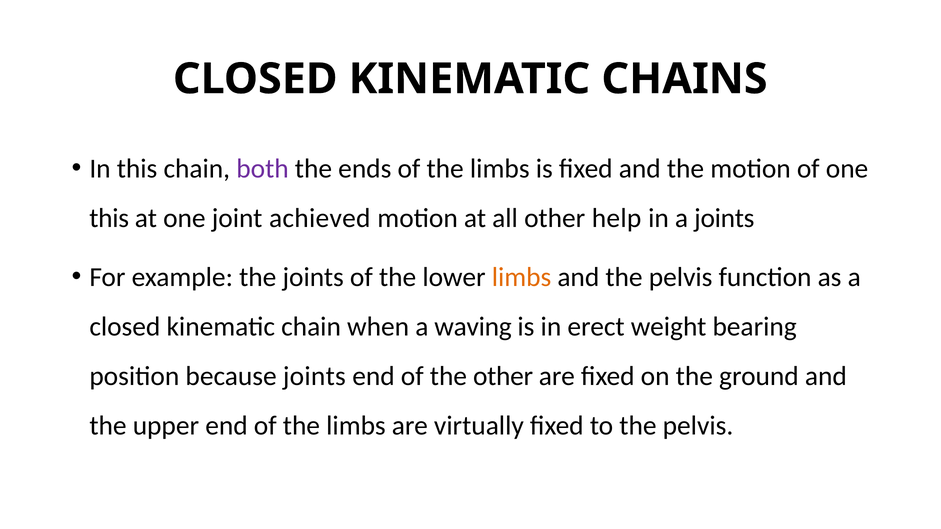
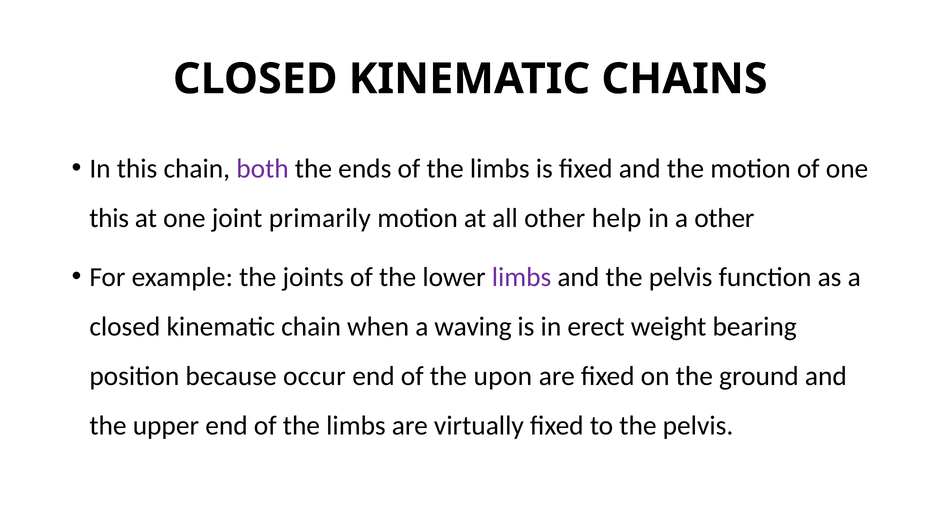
achieved: achieved -> primarily (320, 218)
a joints: joints -> other (724, 218)
limbs colour: orange -> purple (522, 278)
because joints: joints -> occur (314, 376)
the other: other -> upon (503, 376)
